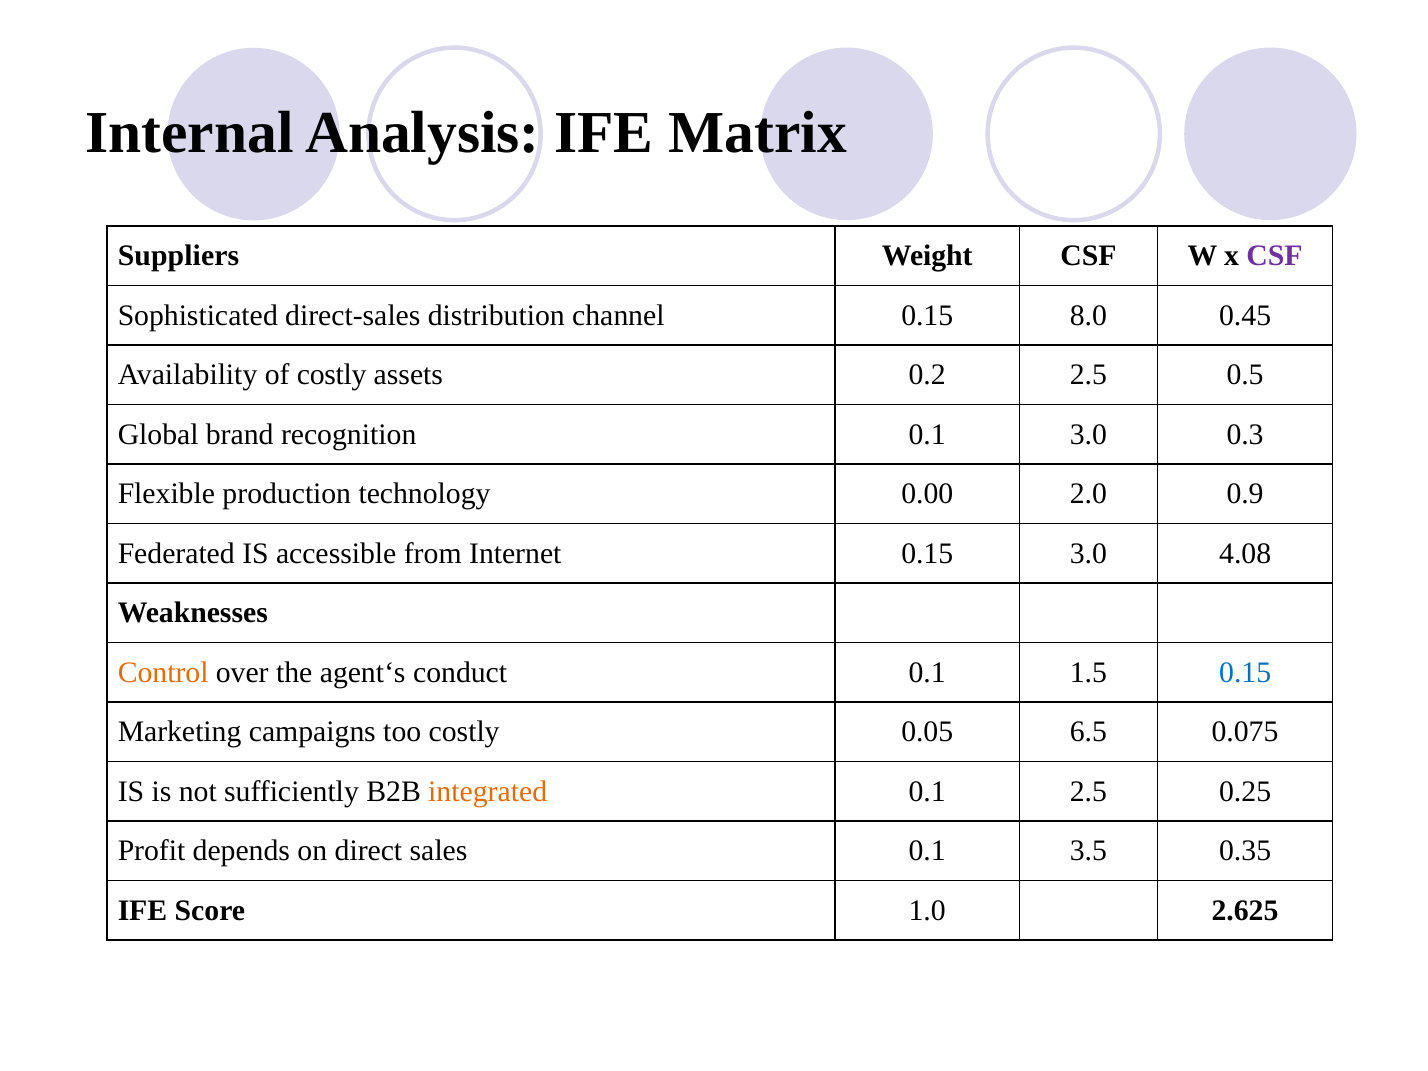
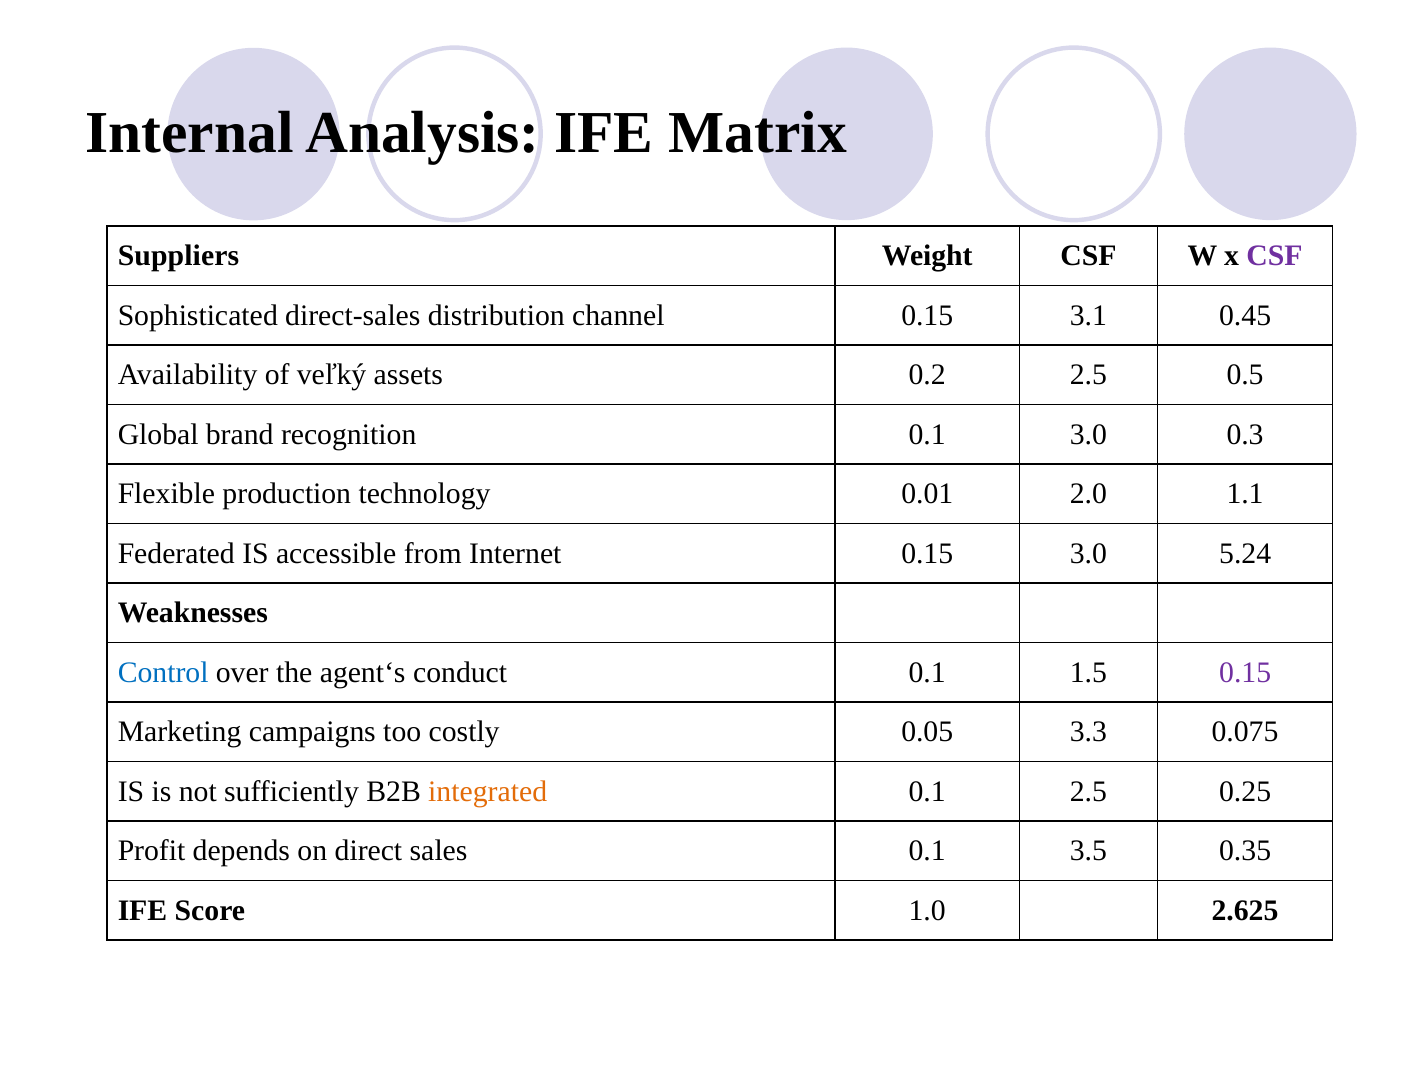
8.0: 8.0 -> 3.1 (1088, 316)
of costly: costly -> veľký (332, 375)
0.00: 0.00 -> 0.01 (927, 494)
0.9: 0.9 -> 1.1 (1245, 494)
4.08: 4.08 -> 5.24 (1245, 553)
Control colour: orange -> blue (163, 672)
0.15 colour: blue -> purple (1245, 672)
6.5: 6.5 -> 3.3 (1088, 732)
